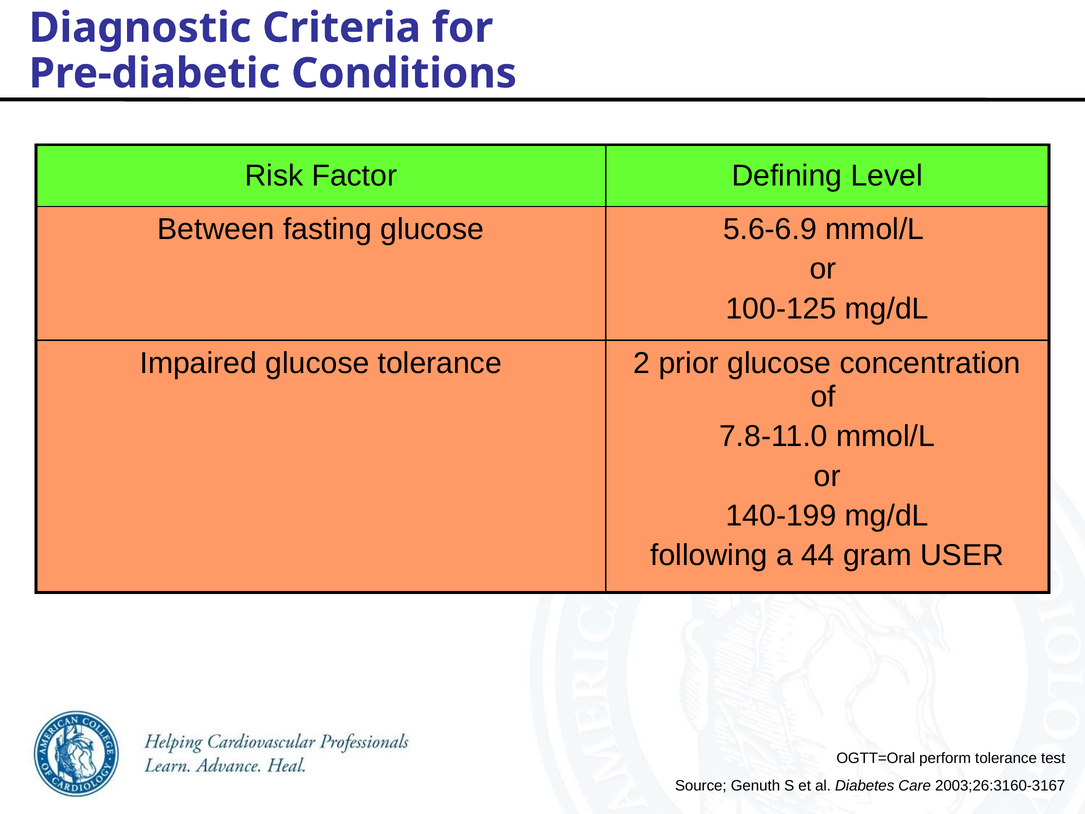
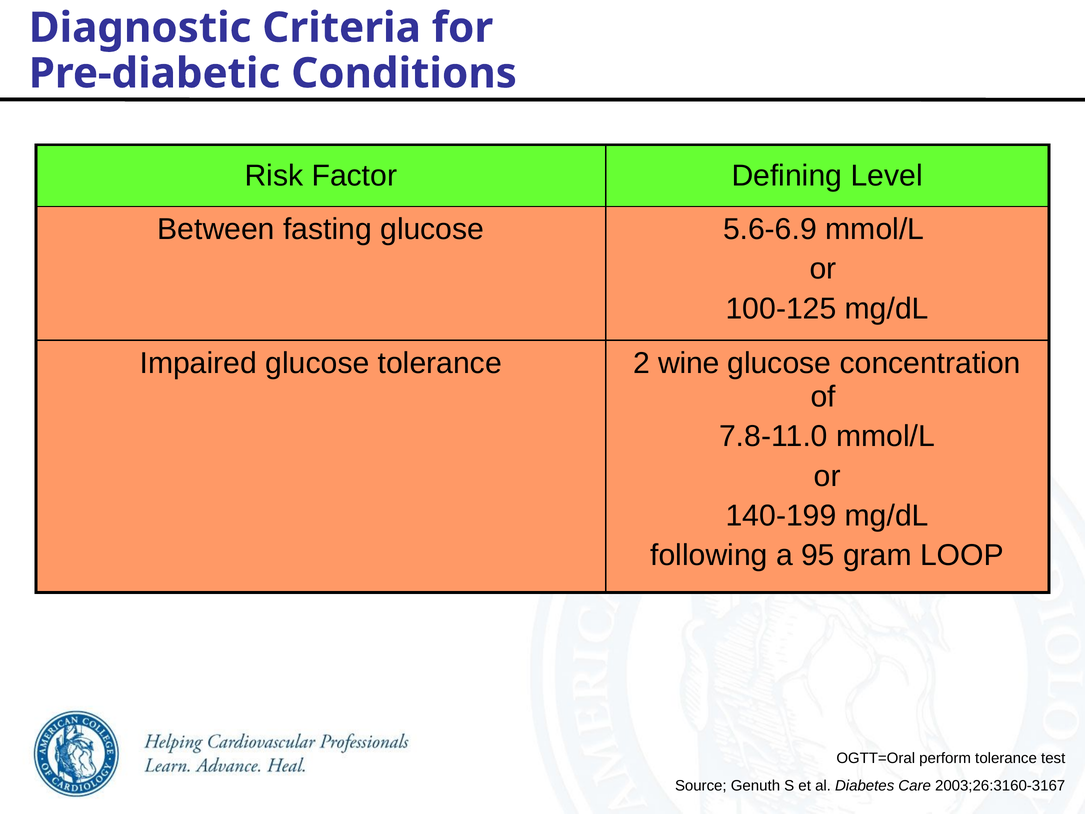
prior: prior -> wine (689, 363)
44: 44 -> 95 (818, 555)
USER: USER -> LOOP (962, 555)
